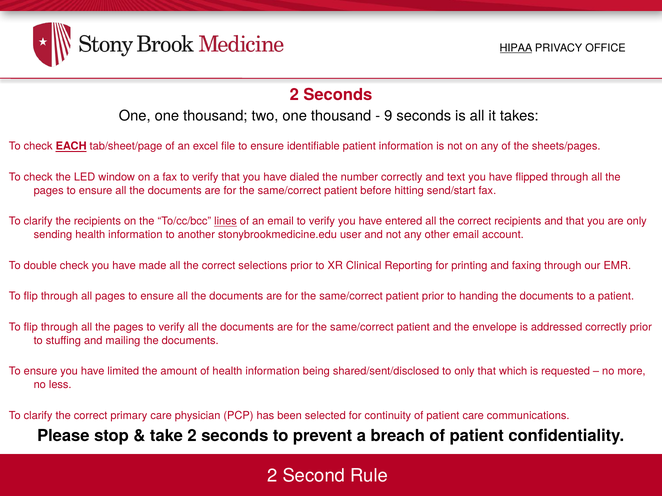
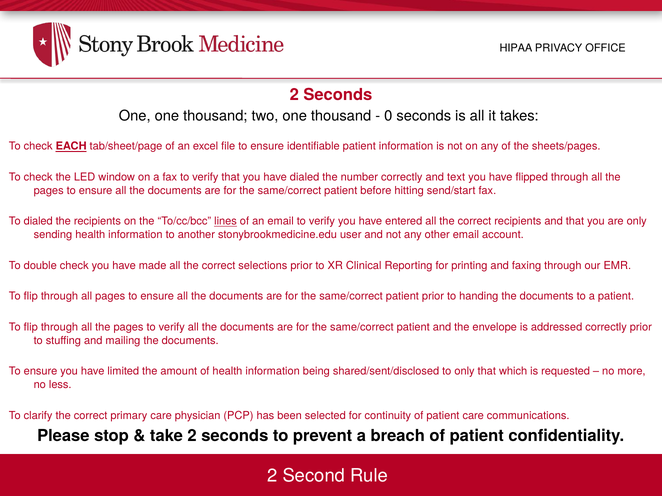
HIPAA underline: present -> none (516, 48)
9: 9 -> 0 (388, 116)
clarify: clarify -> dialed (38, 222)
